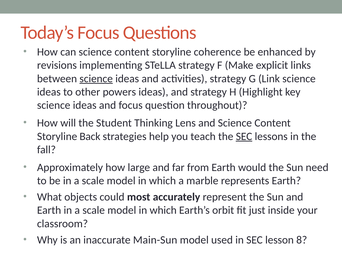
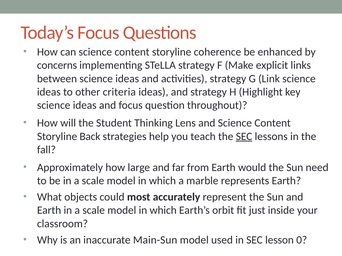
revisions: revisions -> concerns (57, 65)
science underline: present -> none (96, 79)
powers: powers -> criteria (119, 92)
8: 8 -> 0 (302, 240)
